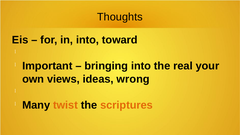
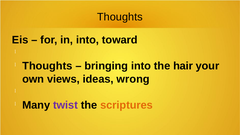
Important: Important -> Thoughts (47, 66)
real: real -> hair (183, 66)
twist colour: orange -> purple (65, 105)
